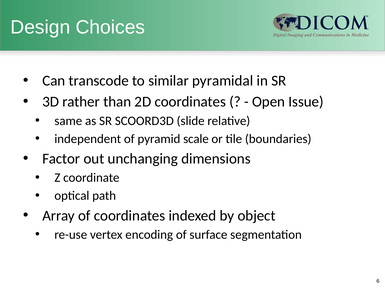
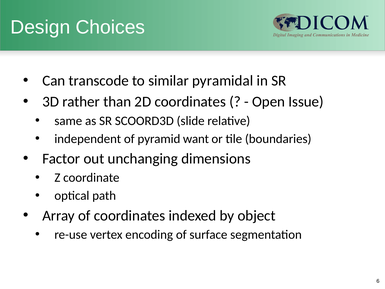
scale: scale -> want (196, 139)
